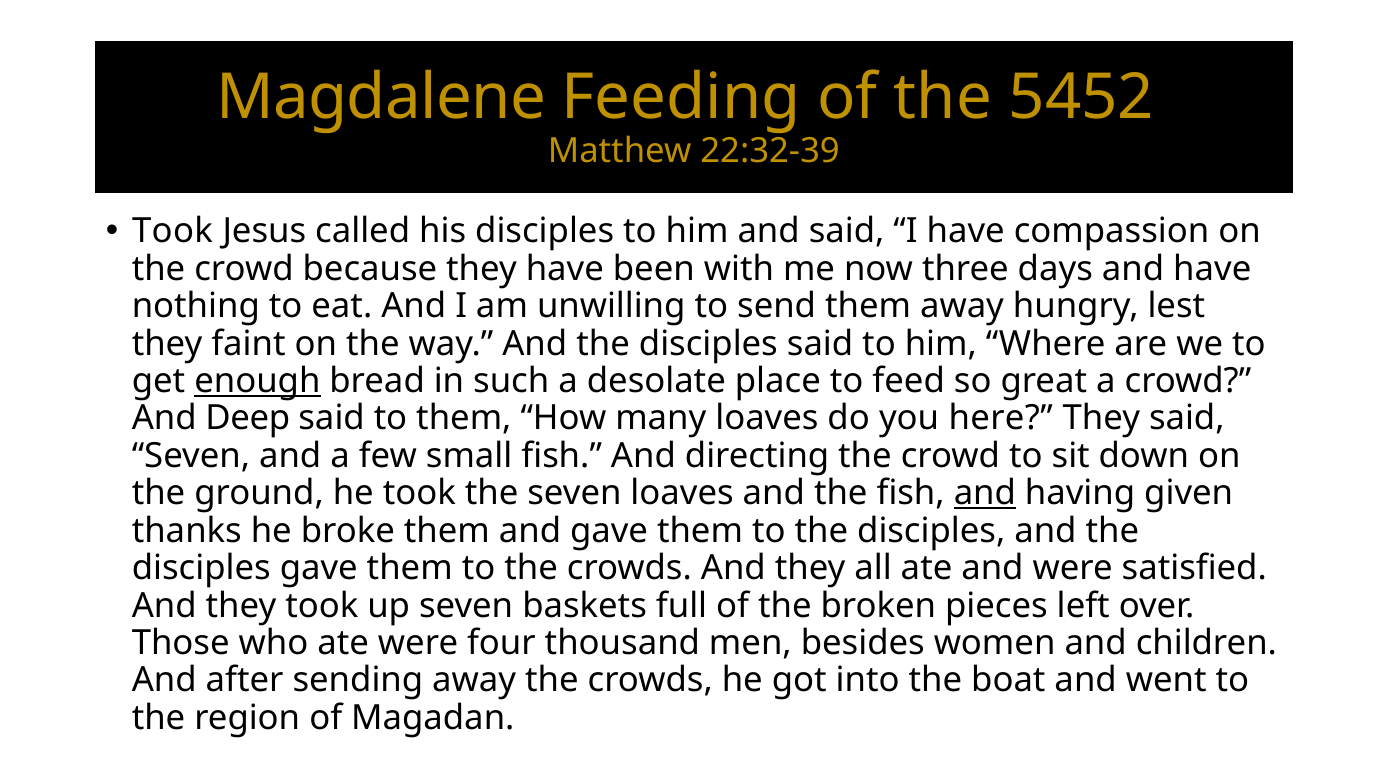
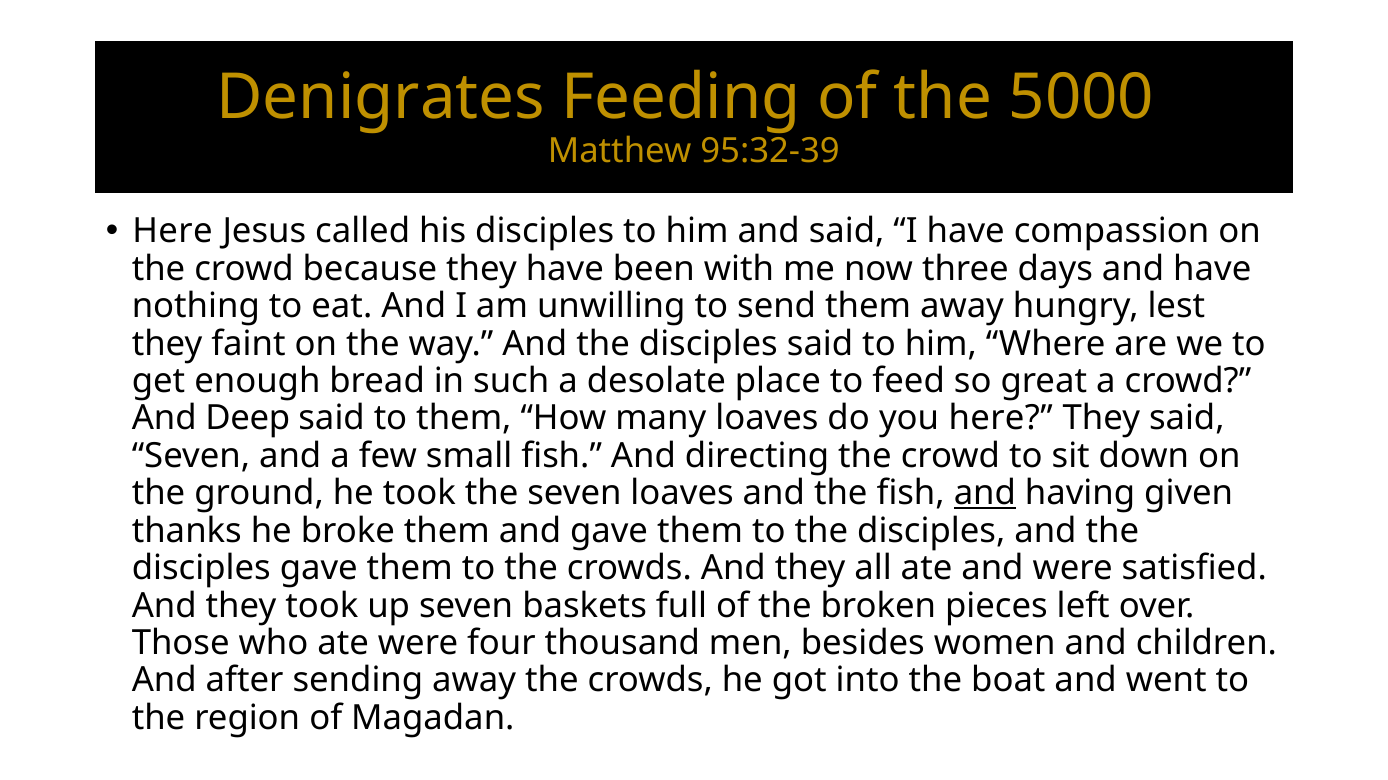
Magdalene: Magdalene -> Denigrates (381, 98)
5452: 5452 -> 5000 (1081, 98)
22:32-39: 22:32-39 -> 95:32-39 (770, 151)
Took: Took -> Here (172, 232)
enough underline: present -> none (257, 381)
